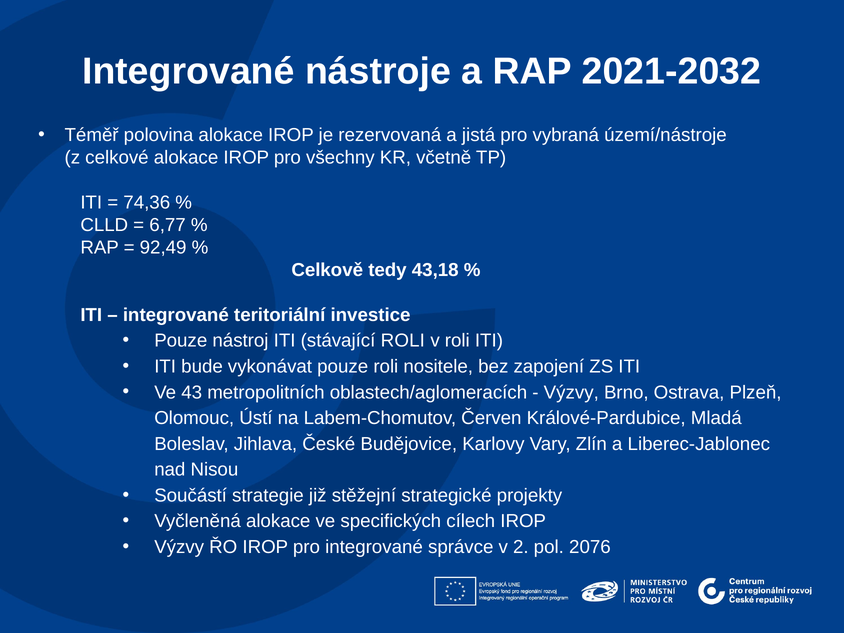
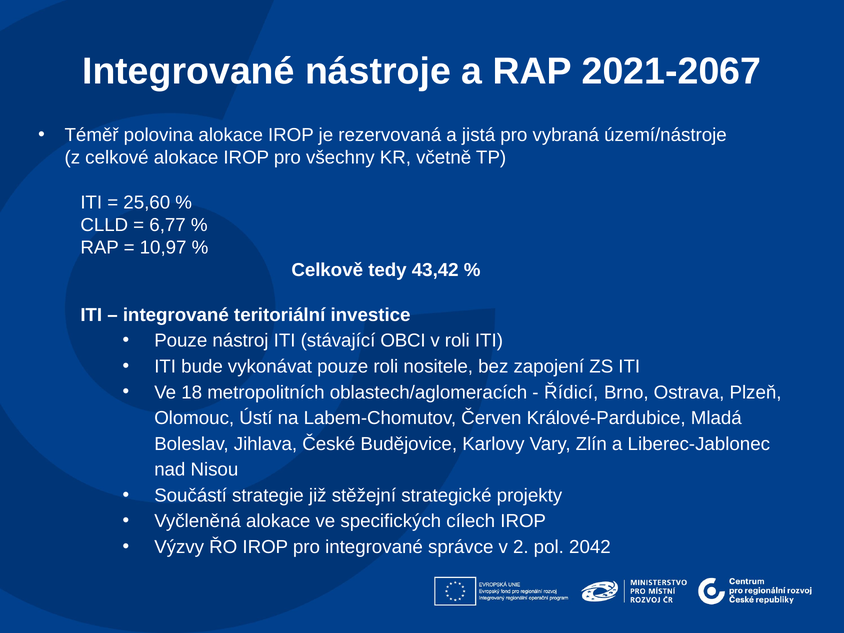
2021-2032: 2021-2032 -> 2021-2067 (671, 71)
74,36: 74,36 -> 25,60 (147, 203)
92,49: 92,49 -> 10,97 (163, 248)
43,18: 43,18 -> 43,42 (435, 270)
stávající ROLI: ROLI -> OBCI (403, 341)
43: 43 -> 18 (192, 392)
Výzvy: Výzvy -> Řídicí (571, 392)
2076: 2076 -> 2042 (590, 547)
